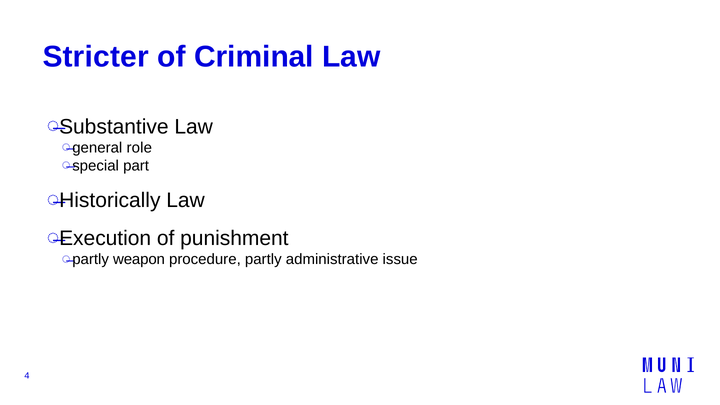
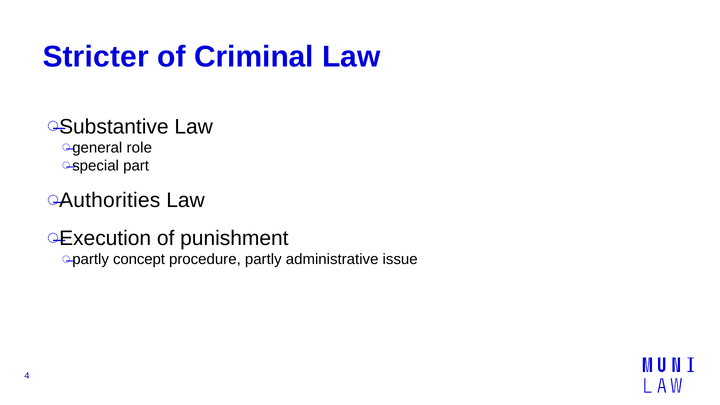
Historically: Historically -> Authorities (110, 200)
weapon: weapon -> concept (139, 259)
